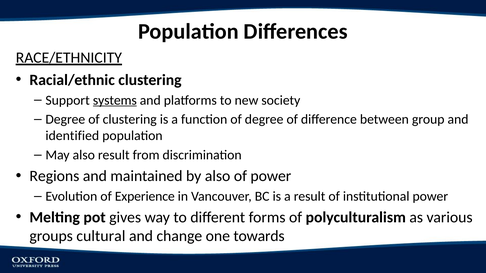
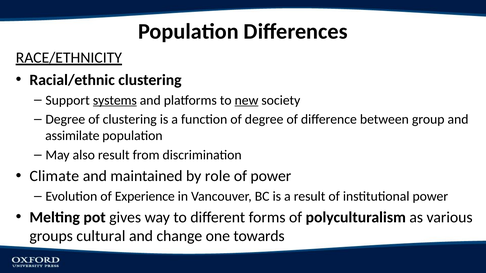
new underline: none -> present (247, 100)
identified: identified -> assimilate (72, 136)
Regions: Regions -> Climate (54, 176)
by also: also -> role (218, 176)
